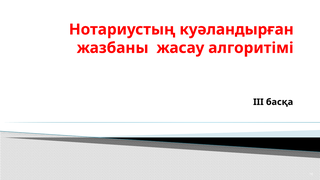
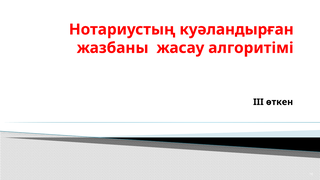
басқа: басқа -> өткен (280, 102)
